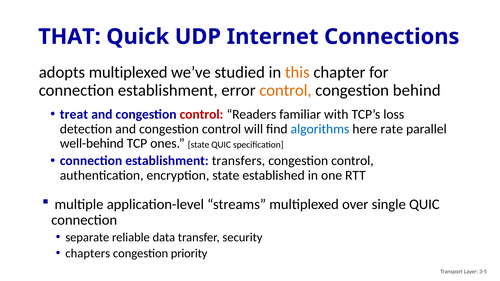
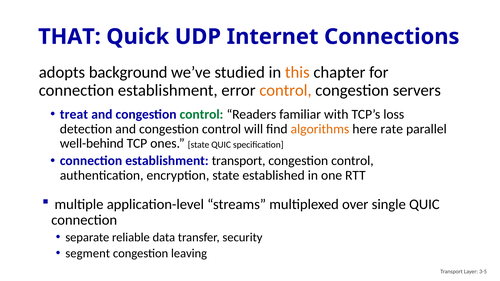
adopts multiplexed: multiplexed -> background (128, 72)
behind: behind -> servers (417, 90)
control colour: red -> green (201, 114)
algorithms colour: blue -> orange (320, 129)
establishment transfers: transfers -> transport (239, 161)
chapters: chapters -> segment (88, 254)
priority: priority -> leaving (189, 254)
